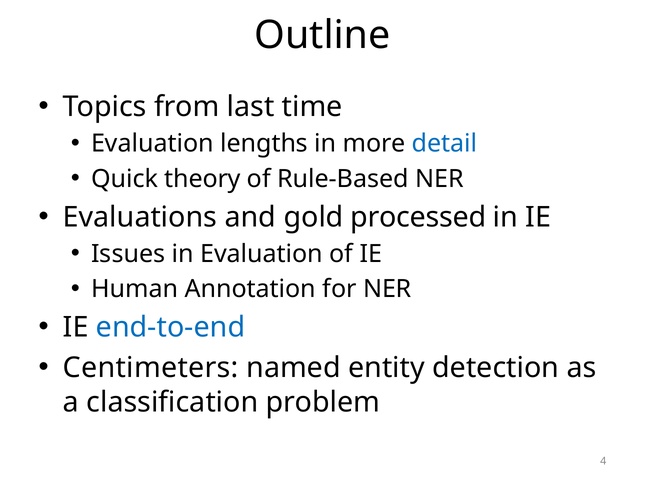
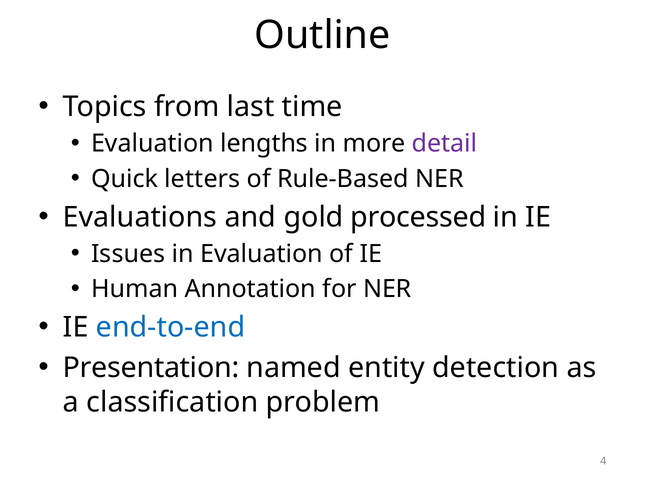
detail colour: blue -> purple (445, 144)
theory: theory -> letters (202, 179)
Centimeters: Centimeters -> Presentation (151, 367)
